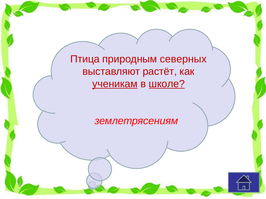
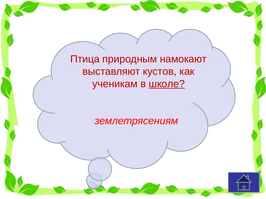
северных: северных -> намокают (183, 59)
растёт: растёт -> кустов (160, 72)
ученикам underline: present -> none (115, 84)
